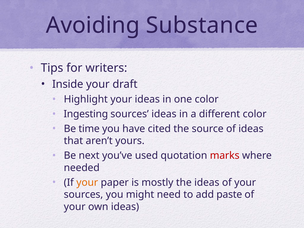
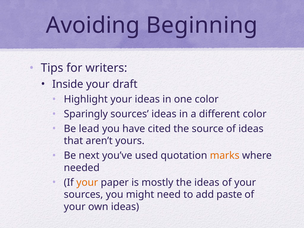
Substance: Substance -> Beginning (202, 25)
Ingesting: Ingesting -> Sparingly (86, 114)
time: time -> lead (89, 129)
marks colour: red -> orange (225, 156)
